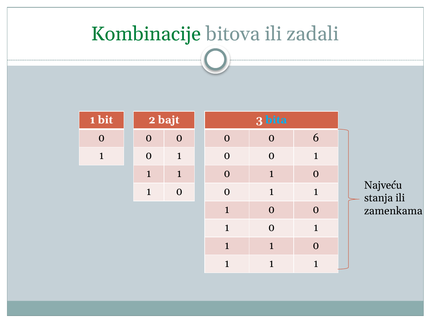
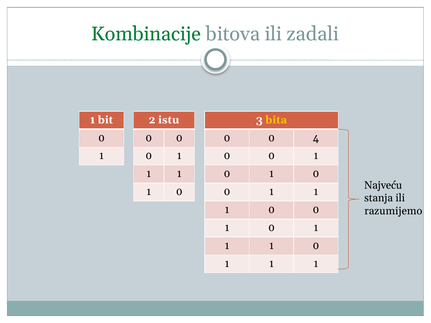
bajt: bajt -> istu (169, 120)
bita colour: light blue -> yellow (276, 120)
6: 6 -> 4 (316, 138)
zamenkama: zamenkama -> razumijemo (393, 211)
